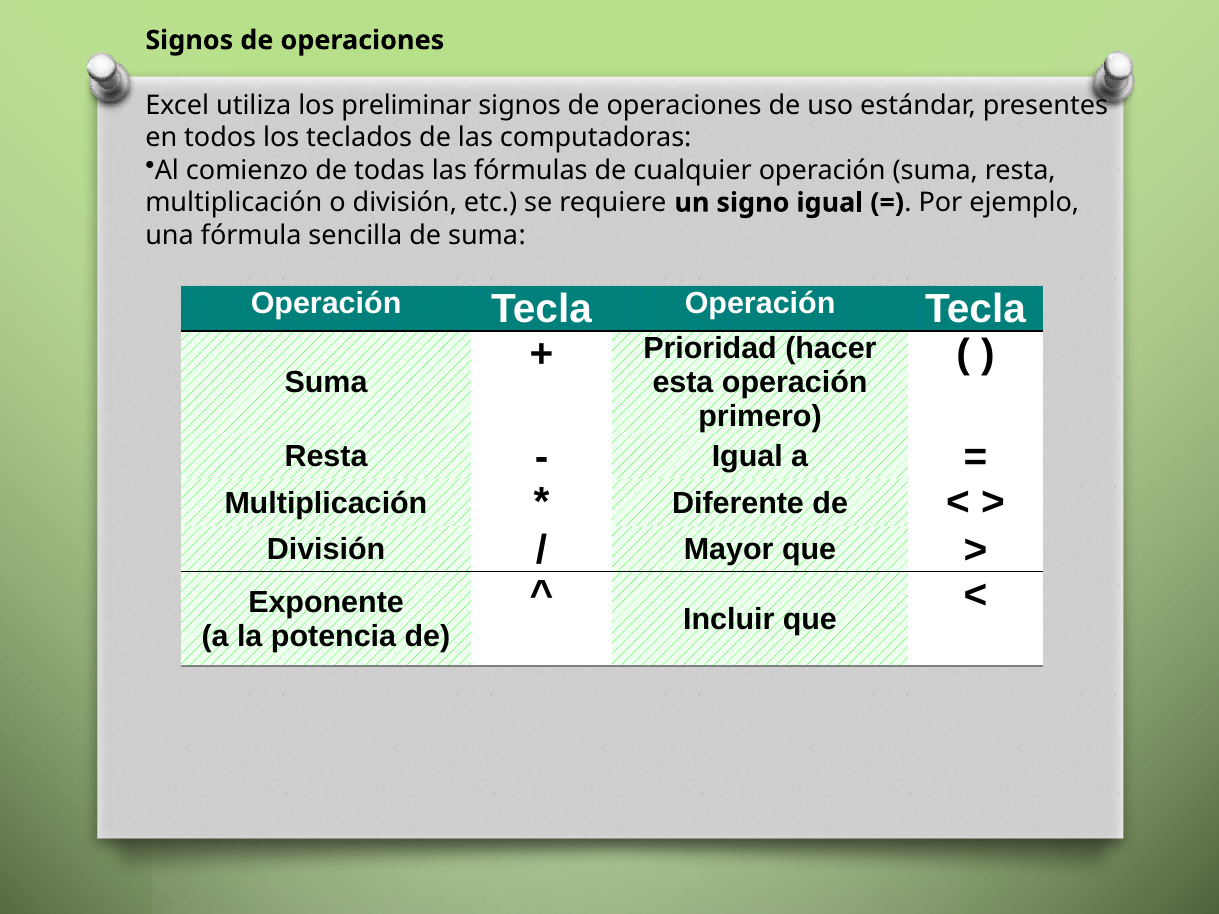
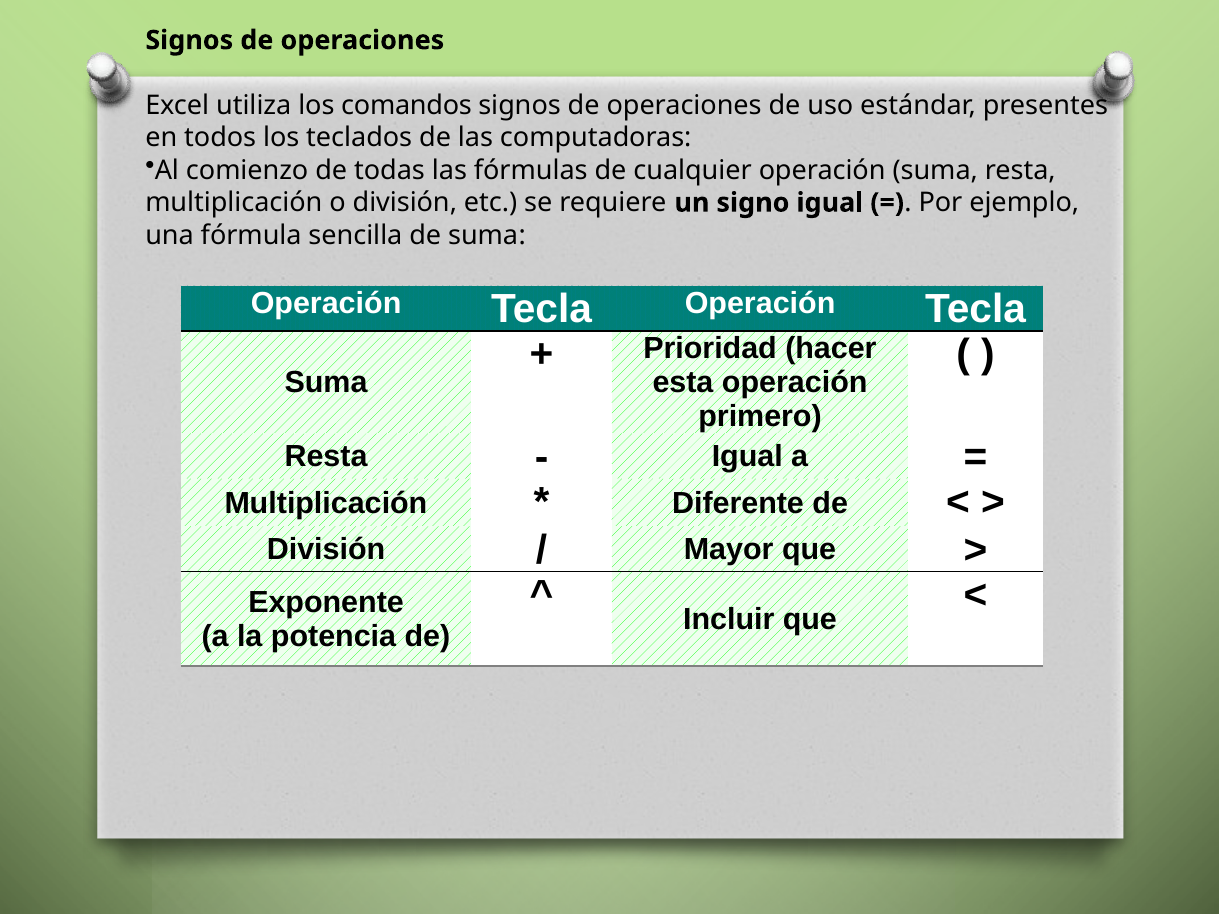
preliminar: preliminar -> comandos (407, 105)
